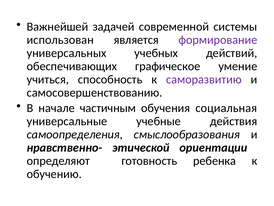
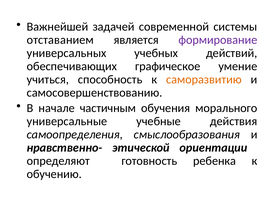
использован: использован -> отставанием (60, 40)
саморазвитию colour: purple -> orange (204, 79)
социальная: социальная -> морального (226, 108)
